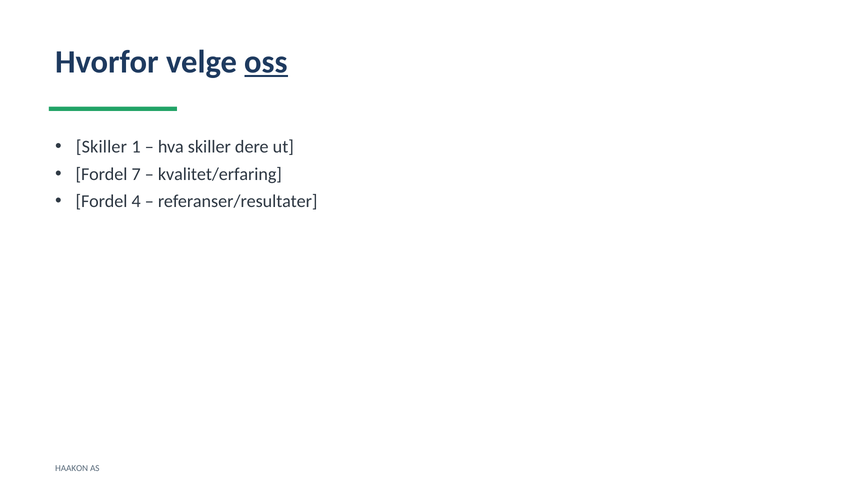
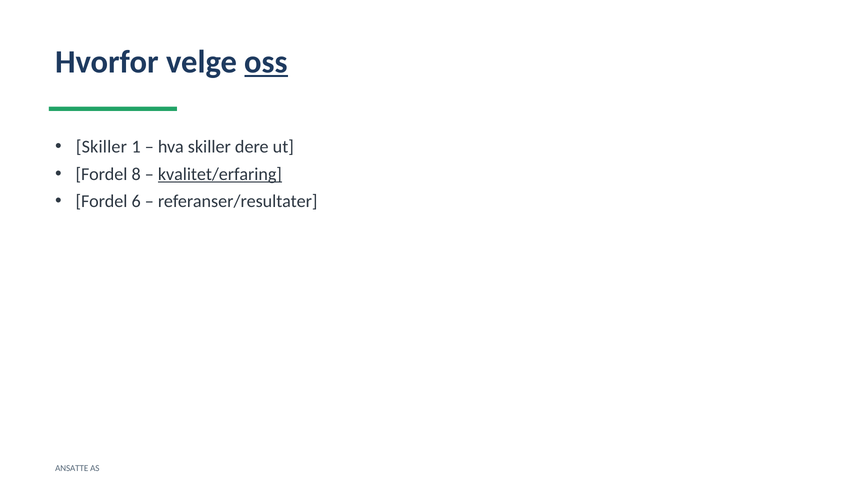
7: 7 -> 8 (136, 174)
kvalitet/erfaring underline: none -> present (220, 174)
4: 4 -> 6 (136, 201)
HAAKON: HAAKON -> ANSATTE (72, 468)
